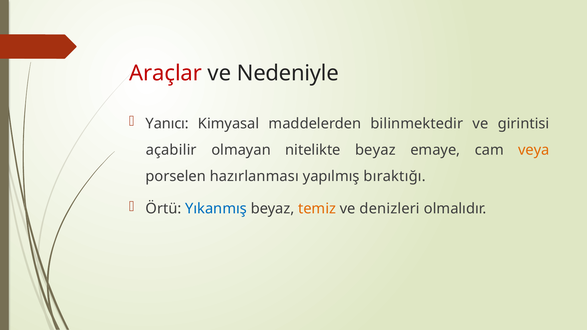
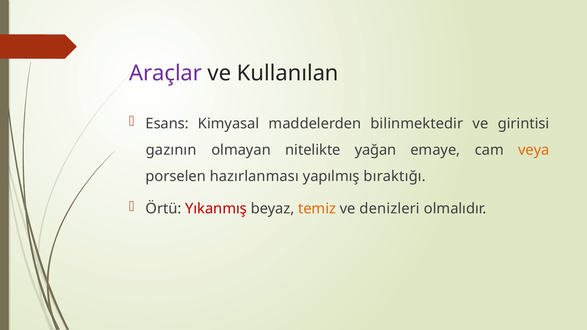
Araçlar colour: red -> purple (166, 73)
Nedeniyle: Nedeniyle -> Kullanılan (288, 73)
Yanıcı: Yanıcı -> Esans (167, 124)
açabilir: açabilir -> gazının (171, 150)
nitelikte beyaz: beyaz -> yağan (376, 150)
Yıkanmış colour: blue -> red (216, 209)
